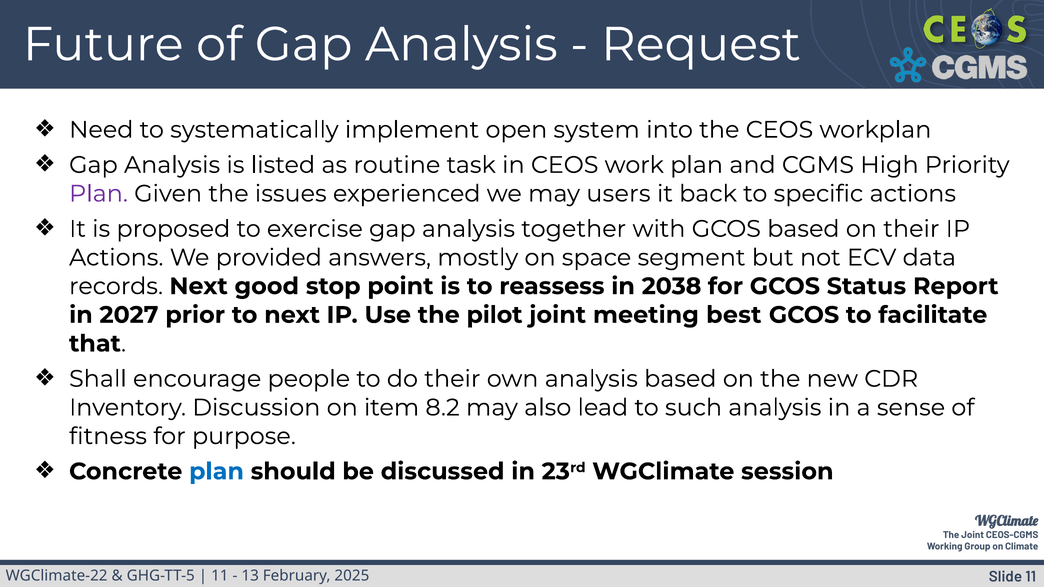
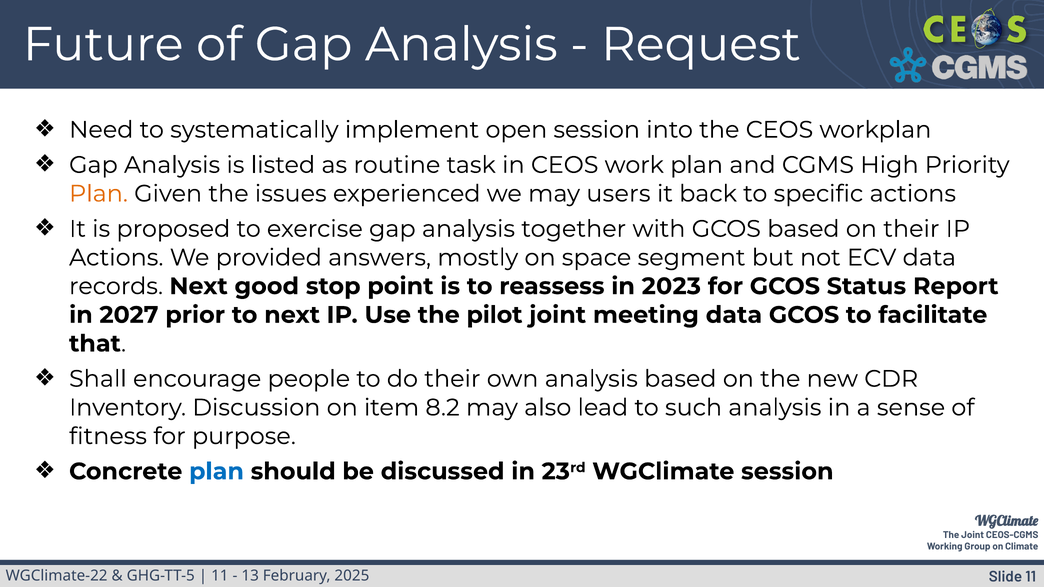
open system: system -> session (597, 130)
Plan colour: purple -> orange (98, 194)
2038: 2038 -> 2023 (671, 286)
meeting best: best -> data (734, 315)
